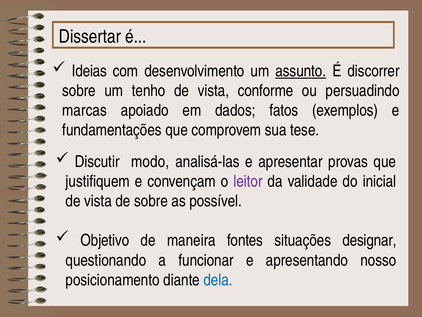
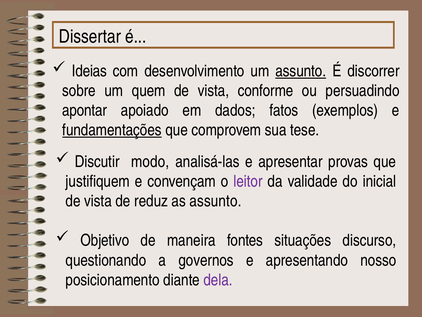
tenho: tenho -> quem (149, 91)
marcas: marcas -> apontar (85, 110)
fundamentações underline: none -> present (112, 130)
de sobre: sobre -> reduz (151, 201)
as possível: possível -> assunto (216, 201)
designar: designar -> discurso (369, 240)
funcionar: funcionar -> governos (206, 260)
dela colour: blue -> purple (218, 280)
